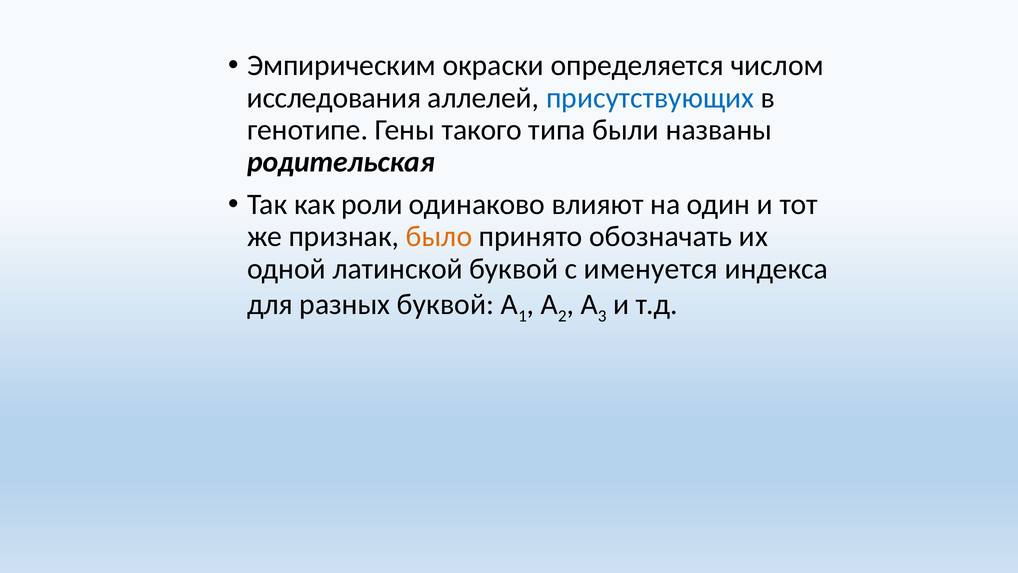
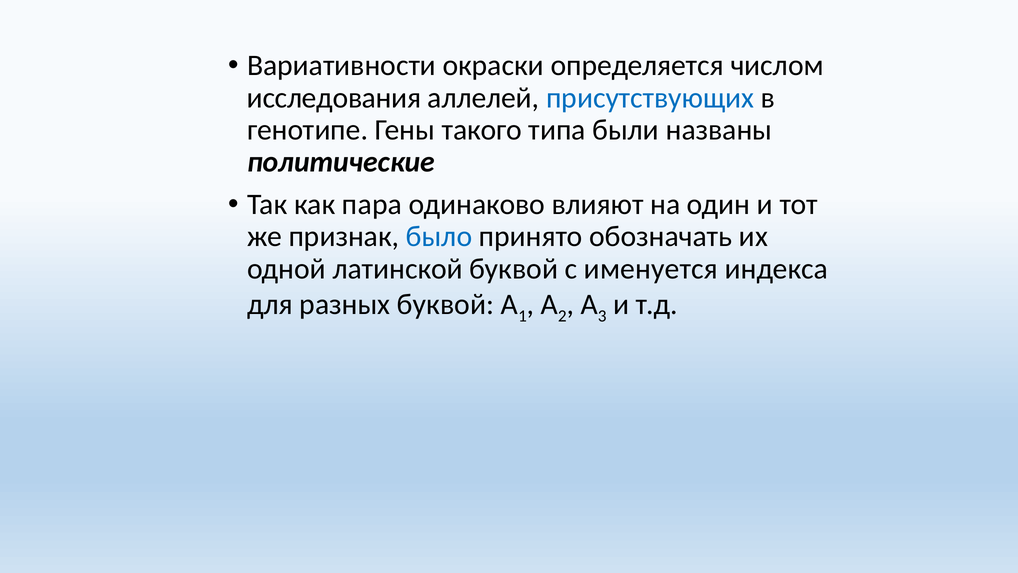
Эмпирическим: Эмпирическим -> Вариативности (342, 66)
родительская: родительская -> политические (341, 162)
роли: роли -> пара (372, 204)
было colour: orange -> blue (439, 237)
